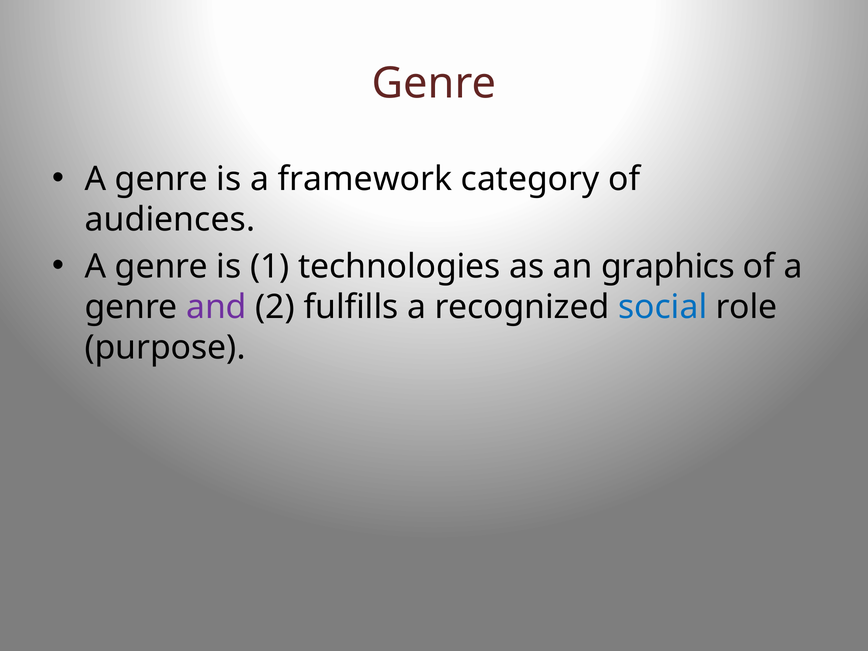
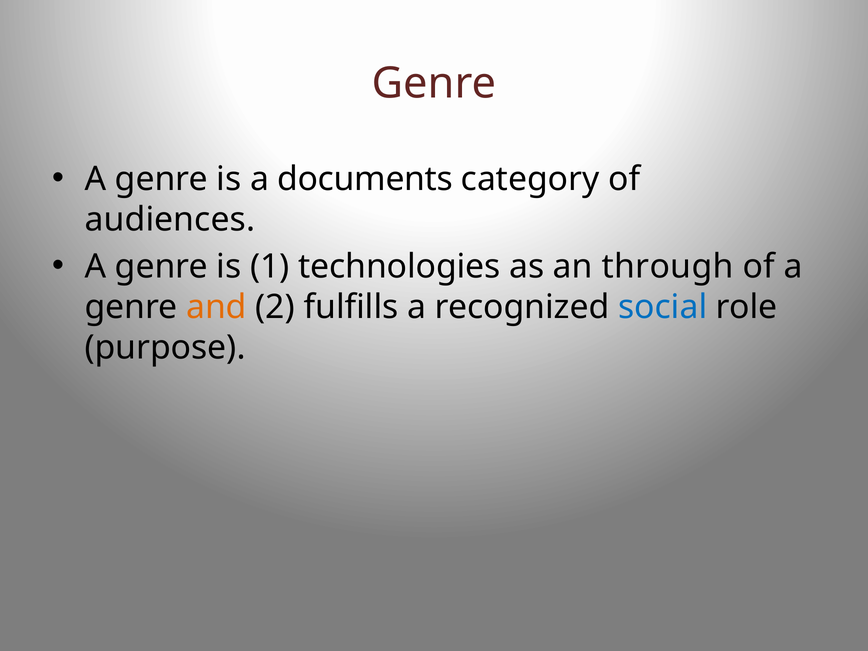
framework: framework -> documents (365, 179)
graphics: graphics -> through (668, 267)
and colour: purple -> orange (216, 307)
